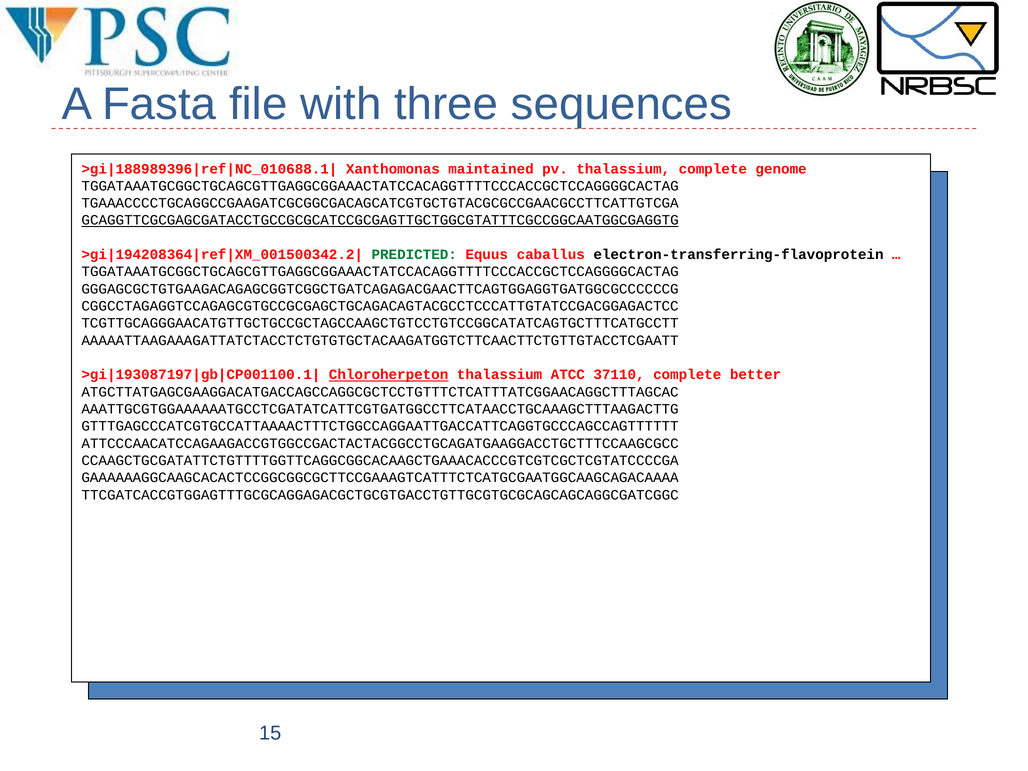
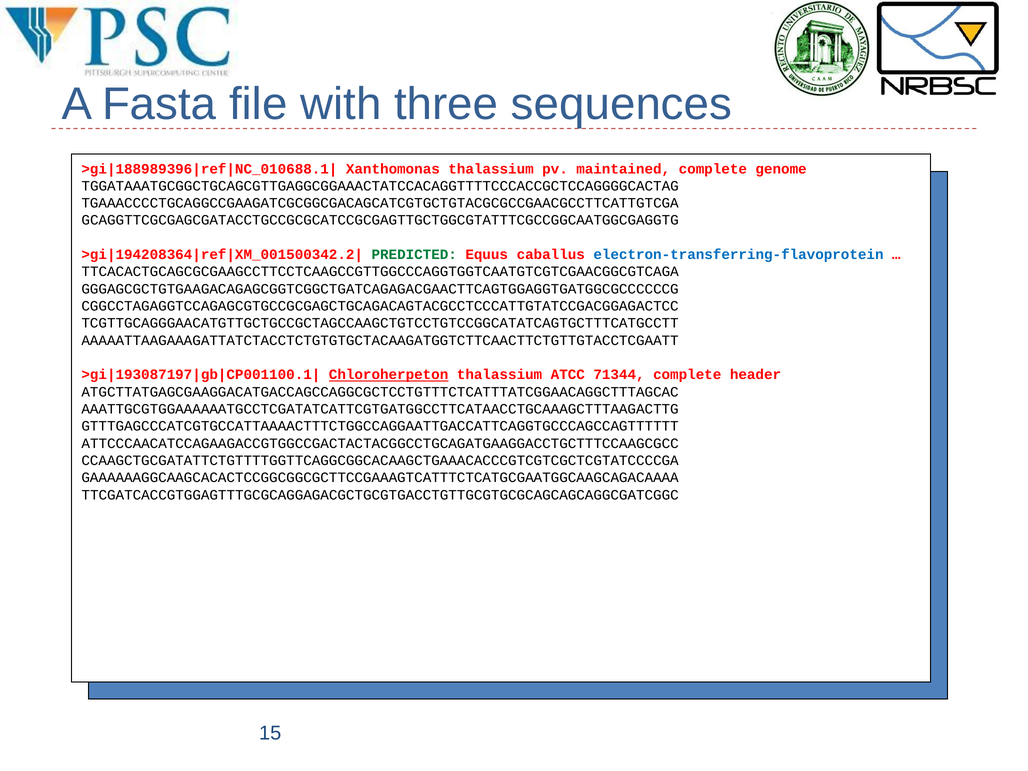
Xanthomonas maintained: maintained -> thalassium (491, 169)
pv thalassium: thalassium -> maintained (623, 169)
GCAGGTTCGCGAGCGATACCTGCCGCGCATCCGCGAGTTGCTGGCGTATTTCGCCGGCAATGGCGAGGTG underline: present -> none (380, 220)
electron-transferring-flavoprotein colour: black -> blue (738, 255)
TGGATAAATGCGGCTGCAGCGTTGAGGCGGAAACTATCCACAGGTTTTCCCACCGCTCCAGGGGCACTAG: TGGATAAATGCGGCTGCAGCGTTGAGGCGGAAACTATCCACAGGTTTTCCCACCGCTCCAGGGGCACTAG -> TTCACACTGCAGCGCGAAGCCTTCCTCAAGCCGTTGGCCCAGGTGGTCAATGTCGTCGAACGGCGTCAGA (380, 272)
37110: 37110 -> 71344 (619, 375)
better: better -> header (756, 375)
